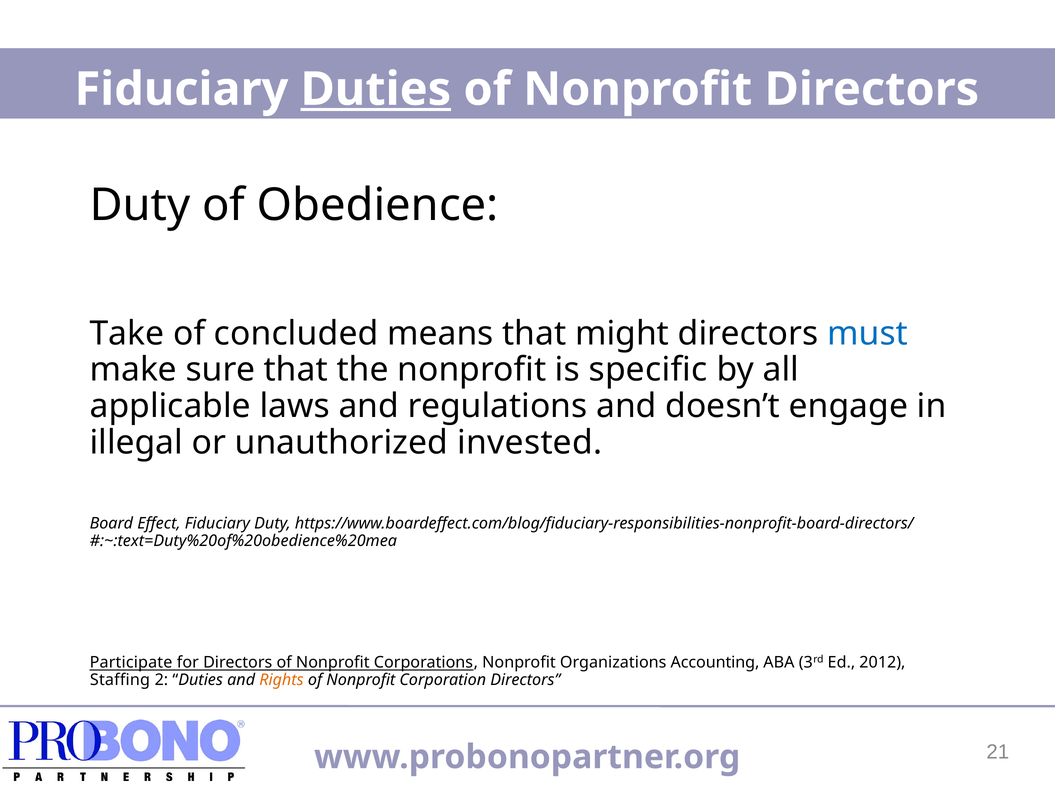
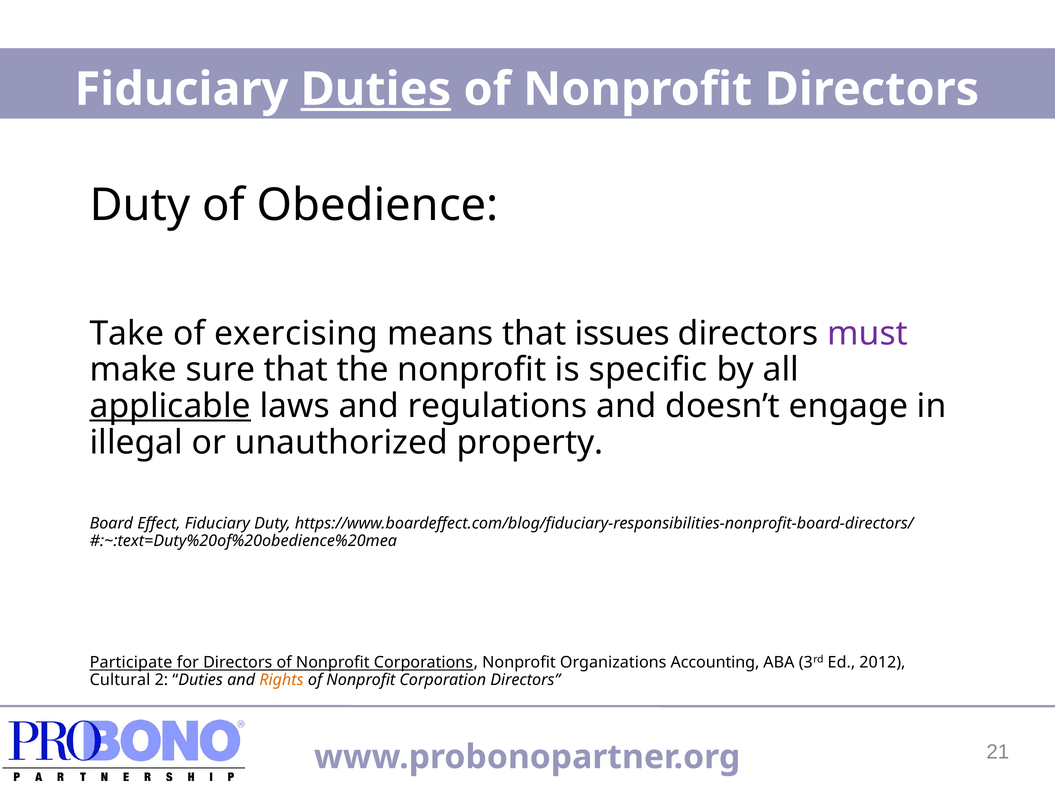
concluded: concluded -> exercising (296, 334)
might: might -> issues (622, 334)
must colour: blue -> purple (868, 334)
applicable underline: none -> present (170, 406)
invested: invested -> property (530, 443)
Staffing: Staffing -> Cultural (120, 680)
